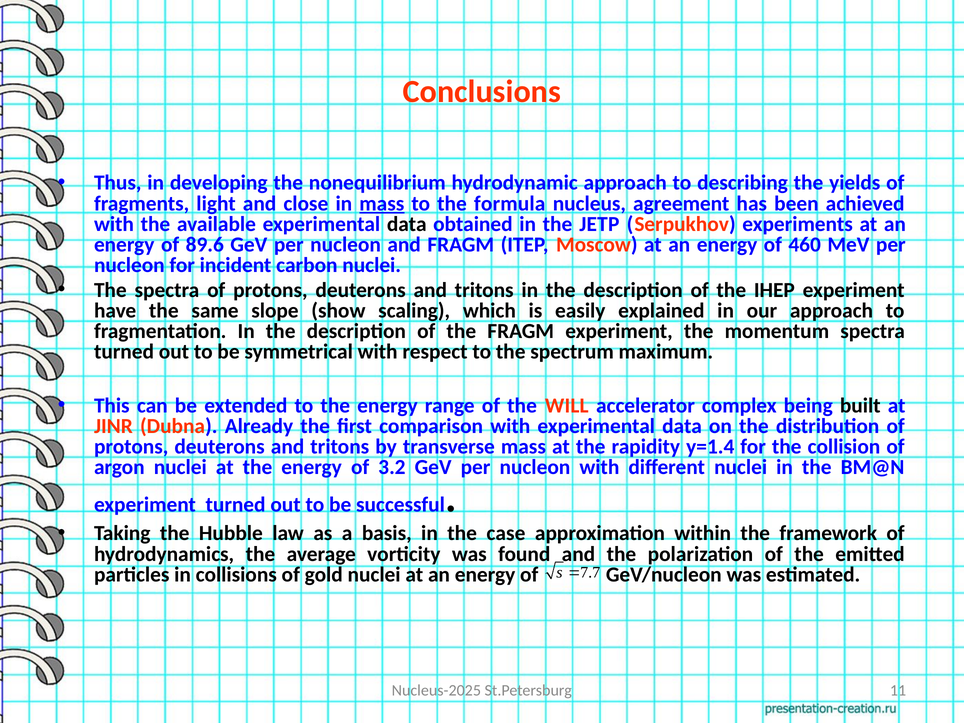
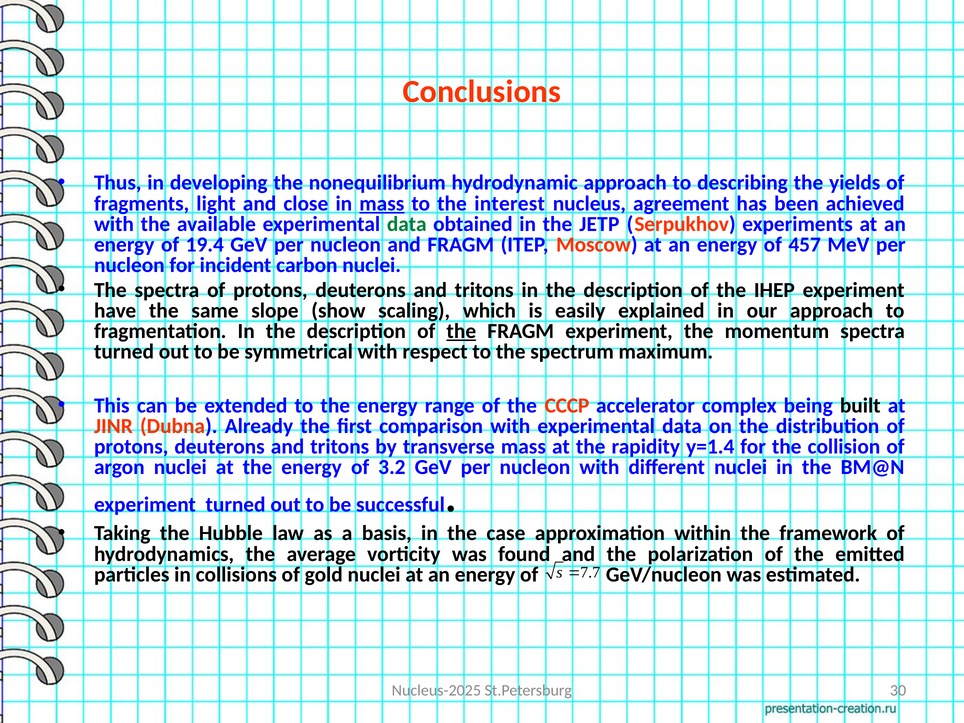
formula: formula -> interest (510, 203)
data colour: black -> green (407, 224)
89.6: 89.6 -> 19.4 (205, 245)
460: 460 -> 457 (805, 245)
the underline: none -> present (461, 331)
WILL: WILL -> СССР (567, 406)
11: 11 -> 30 (898, 690)
